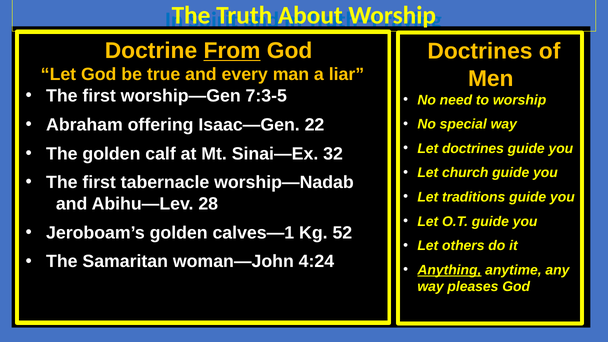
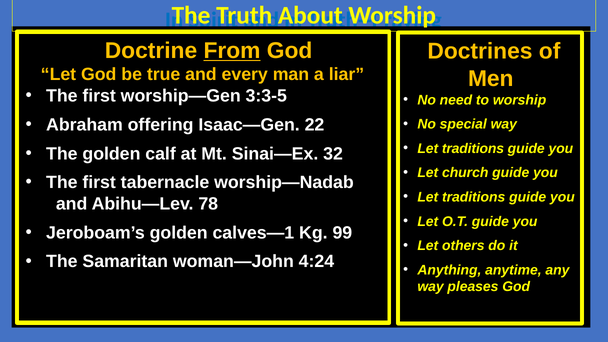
7:3-5: 7:3-5 -> 3:3-5 (266, 96)
doctrines: doctrines -> traditions (473, 149)
28: 28 -> 78 (208, 204)
52: 52 -> 99 (342, 233)
Anything underline: present -> none (449, 270)
